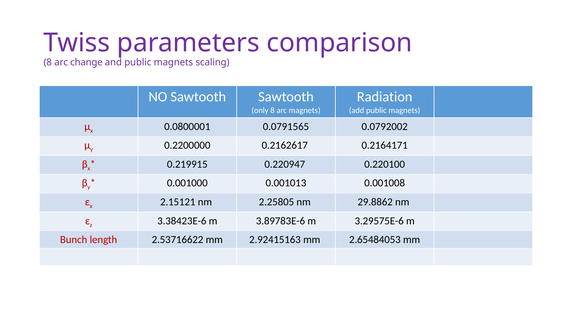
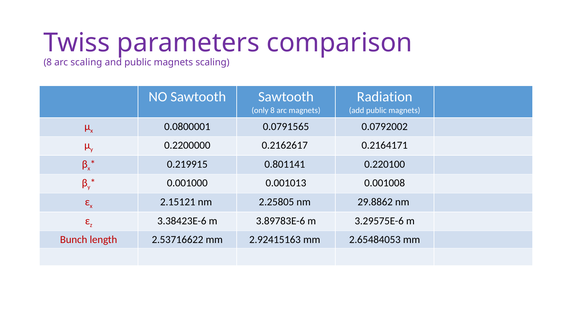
arc change: change -> scaling (86, 62)
0.220947: 0.220947 -> 0.801141 (285, 164)
